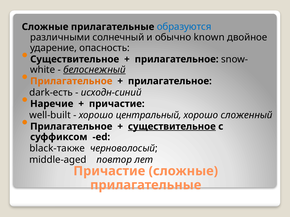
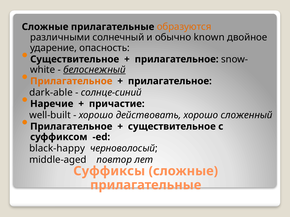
образуются colour: blue -> orange (184, 27)
dark-есть: dark-есть -> dark-able (51, 93)
исходн-синий: исходн-синий -> солнце-синий (111, 93)
центральный: центральный -> действовать (149, 115)
существительное underline: present -> none (172, 127)
black-также: black-также -> black-happy (57, 149)
Причастие: Причастие -> Суффиксы (109, 171)
